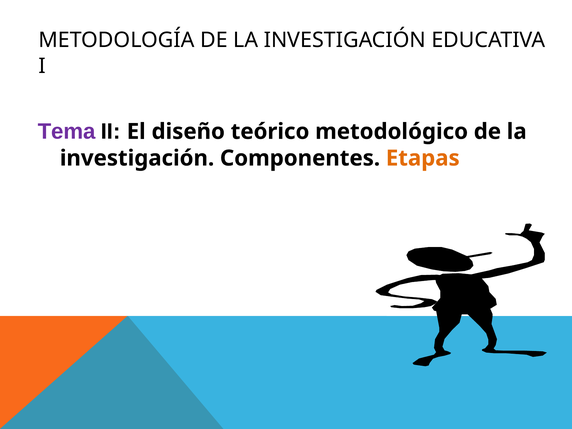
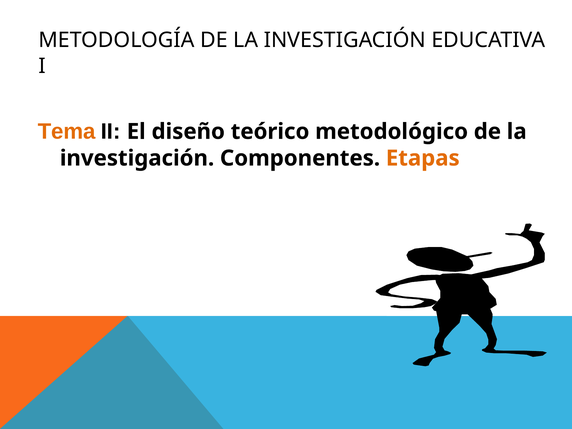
Tema colour: purple -> orange (67, 132)
